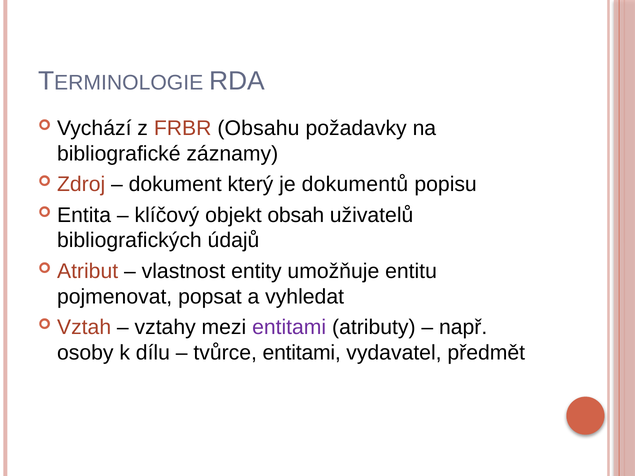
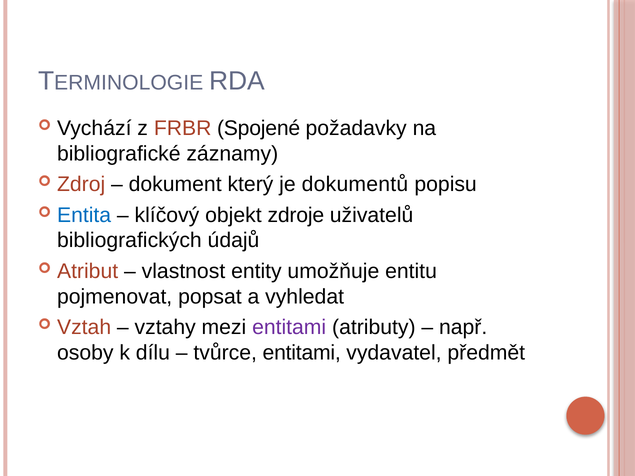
Obsahu: Obsahu -> Spojené (259, 128)
Entita colour: black -> blue (84, 215)
obsah: obsah -> zdroje (296, 215)
